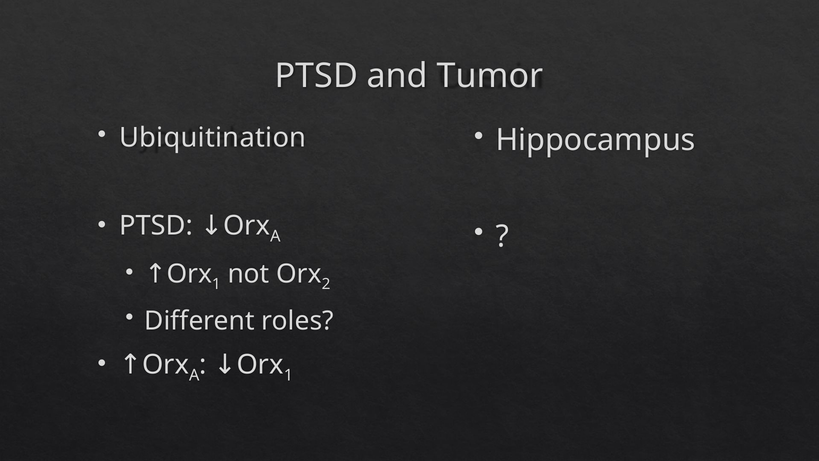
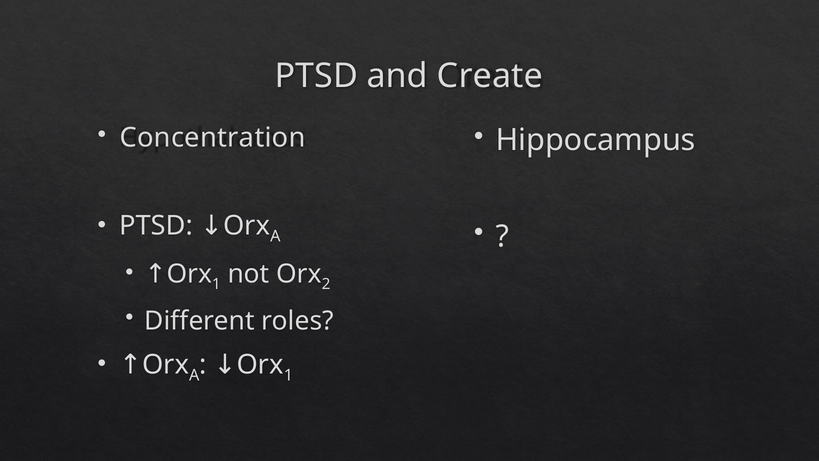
Tumor: Tumor -> Create (490, 76)
Ubiquitination: Ubiquitination -> Concentration (213, 138)
